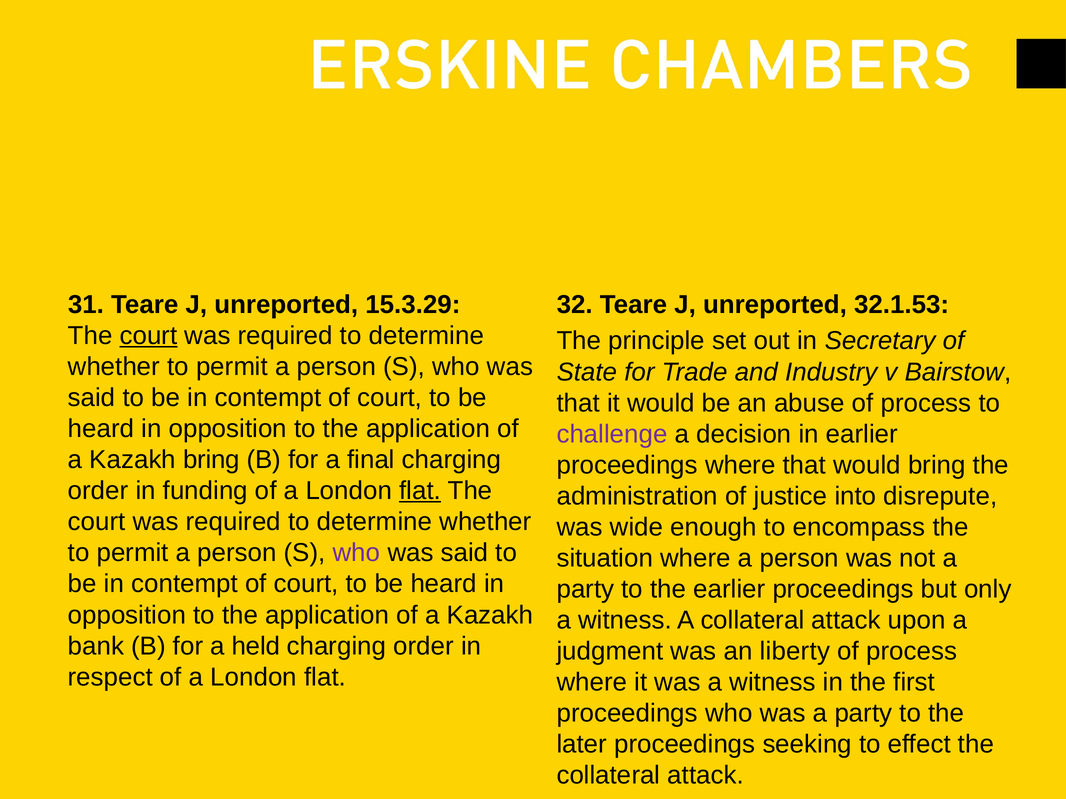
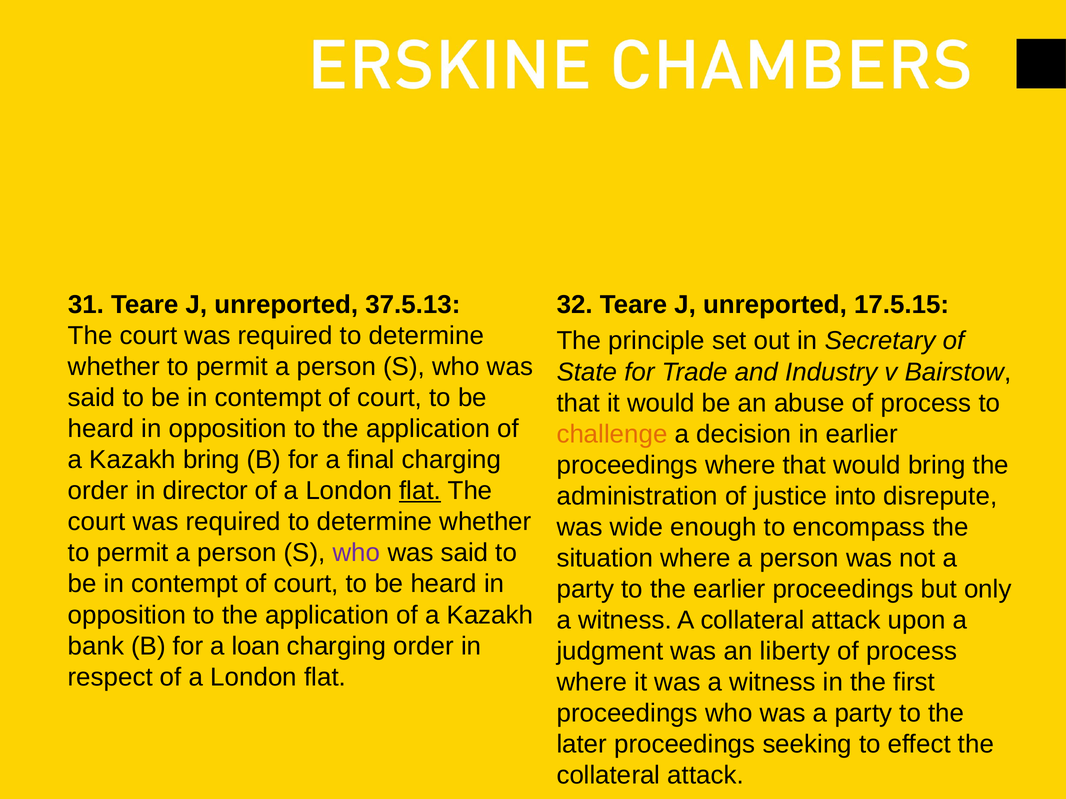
15.3.29: 15.3.29 -> 37.5.13 (413, 305)
32.1.53: 32.1.53 -> 17.5.15 (902, 305)
court underline: present -> none (149, 336)
challenge colour: purple -> orange (612, 434)
funding: funding -> director (205, 491)
held: held -> loan (256, 646)
